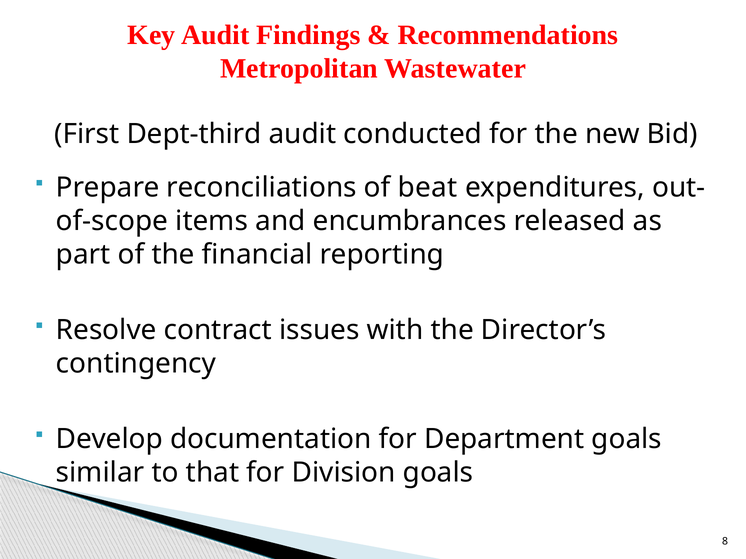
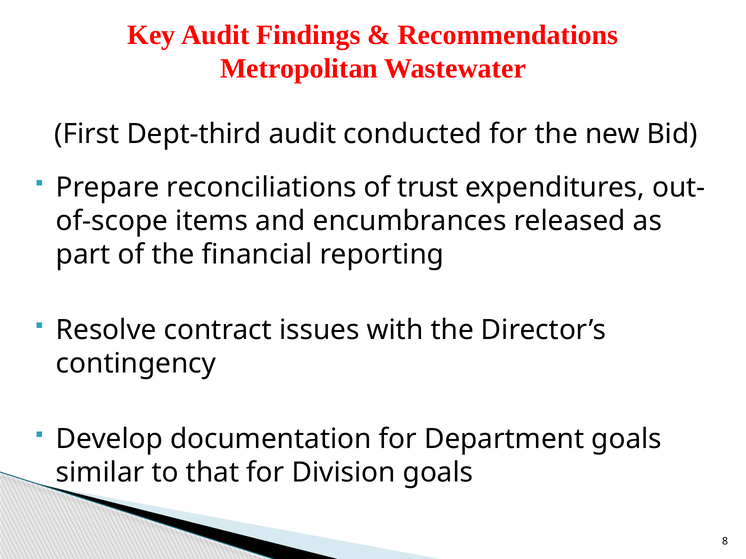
beat: beat -> trust (428, 187)
